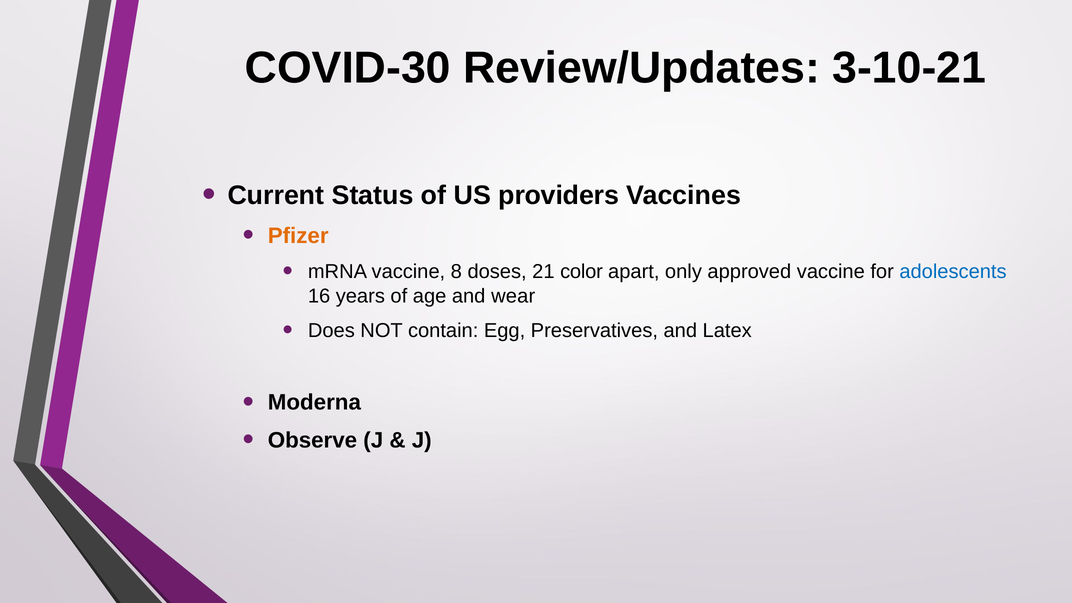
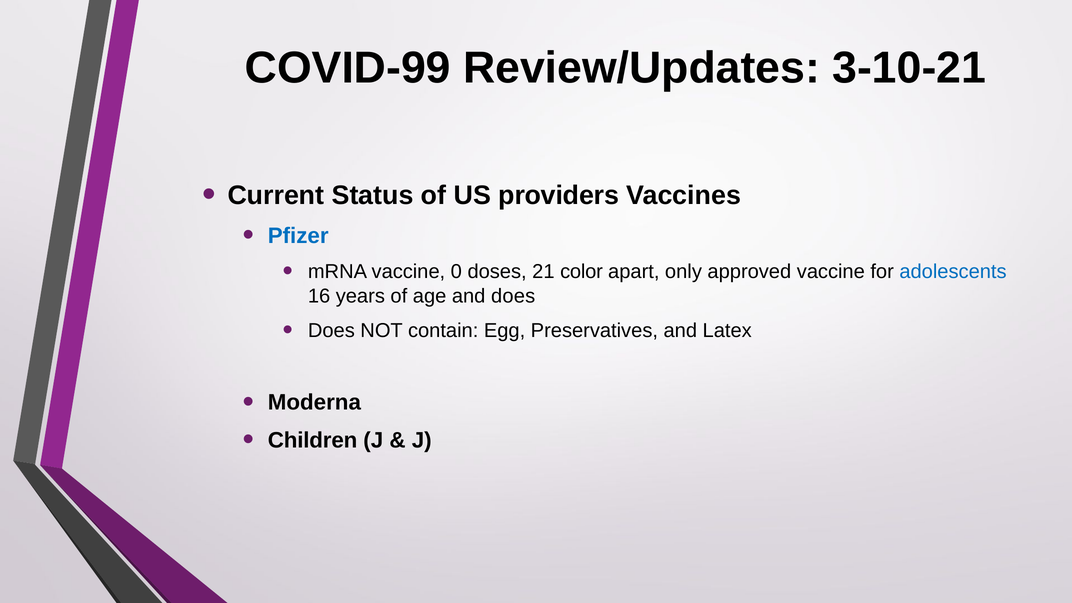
COVID-30: COVID-30 -> COVID-99 (348, 68)
Pfizer colour: orange -> blue (298, 236)
8: 8 -> 0 (456, 272)
and wear: wear -> does (513, 296)
Observe: Observe -> Children (313, 440)
